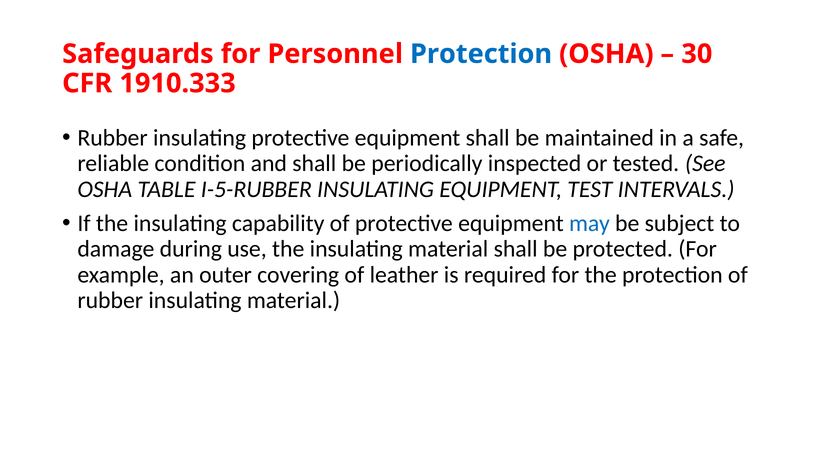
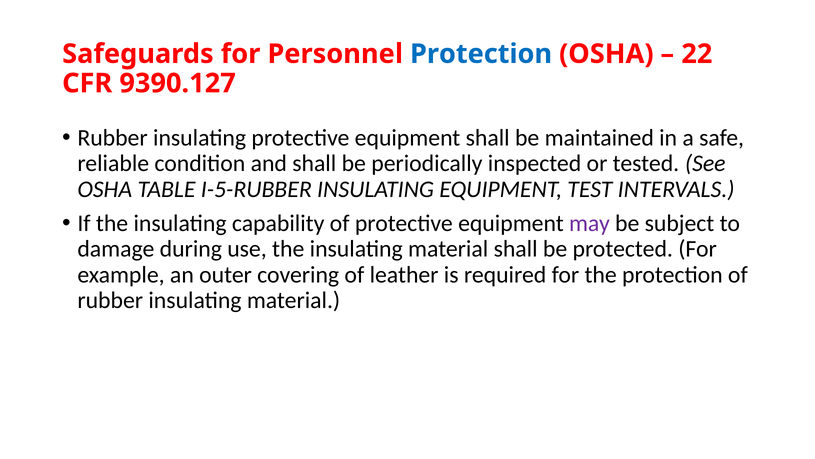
30: 30 -> 22 (697, 54)
1910.333: 1910.333 -> 9390.127 (178, 83)
may colour: blue -> purple (589, 223)
